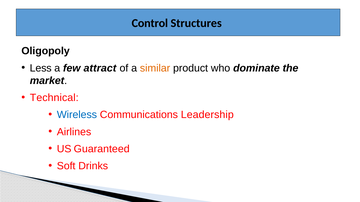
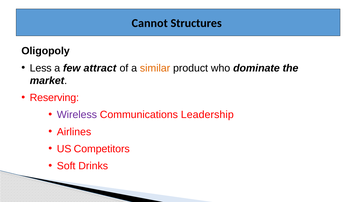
Control: Control -> Cannot (150, 23)
Technical: Technical -> Reserving (54, 98)
Wireless colour: blue -> purple (77, 115)
Guaranteed: Guaranteed -> Competitors (102, 149)
